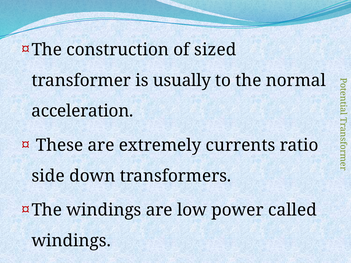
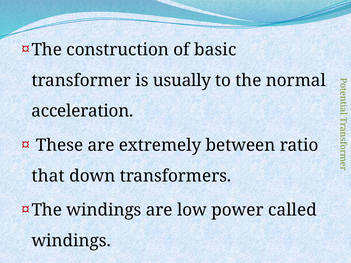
sized: sized -> basic (215, 50)
currents: currents -> between (241, 145)
side: side -> that (48, 176)
